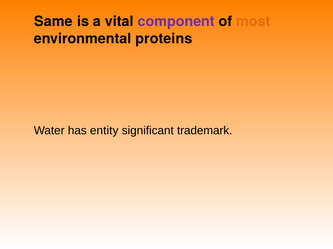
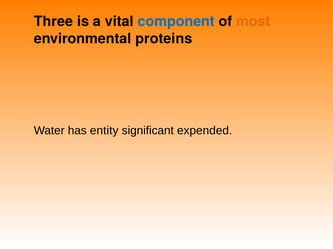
Same: Same -> Three (53, 22)
component colour: purple -> blue (176, 22)
trademark: trademark -> expended (205, 131)
